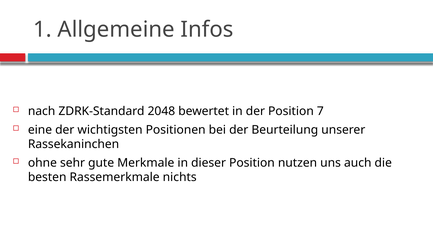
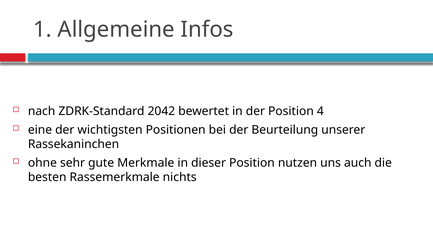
2048: 2048 -> 2042 (161, 112)
7: 7 -> 4 (320, 112)
